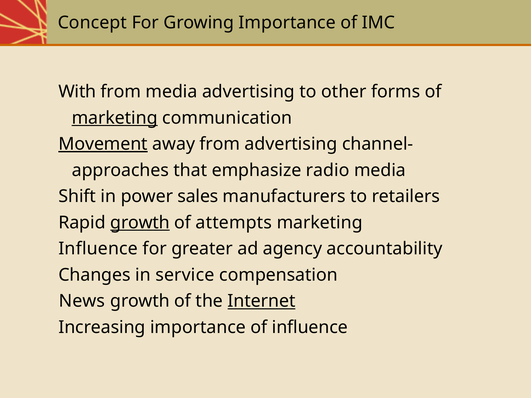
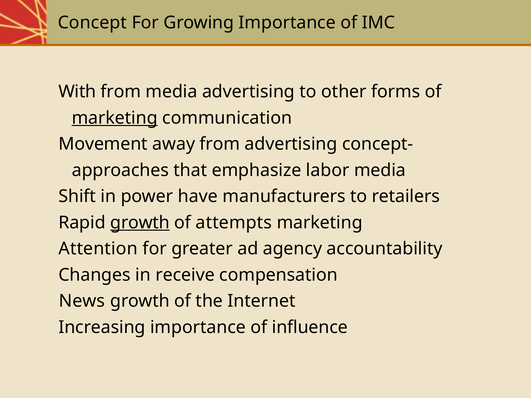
Movement underline: present -> none (103, 144)
channel-: channel- -> concept- (378, 144)
radio: radio -> labor (328, 170)
sales: sales -> have (198, 197)
Influence: Influence -> Attention (98, 249)
service: service -> receive (185, 275)
Internet underline: present -> none (262, 301)
